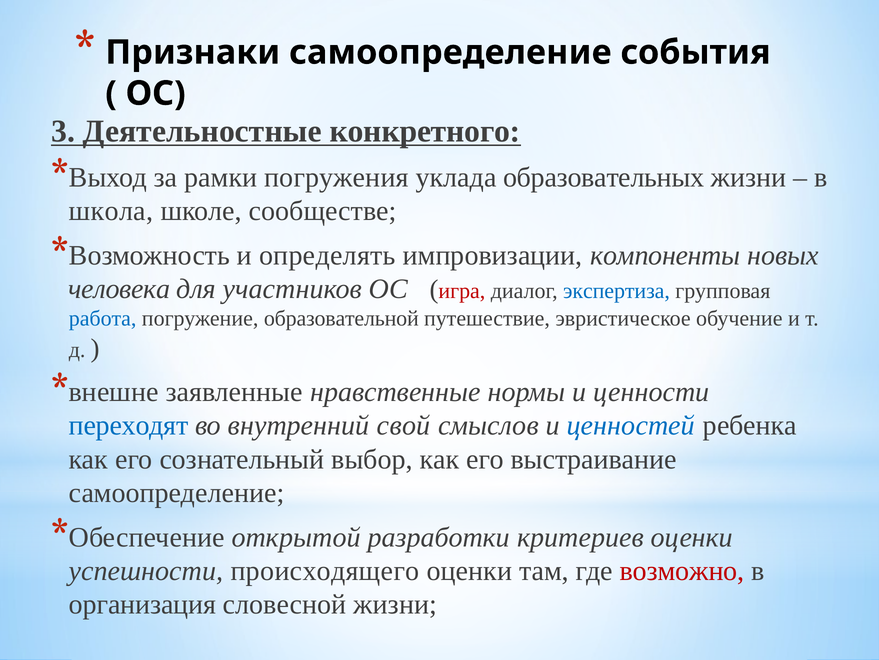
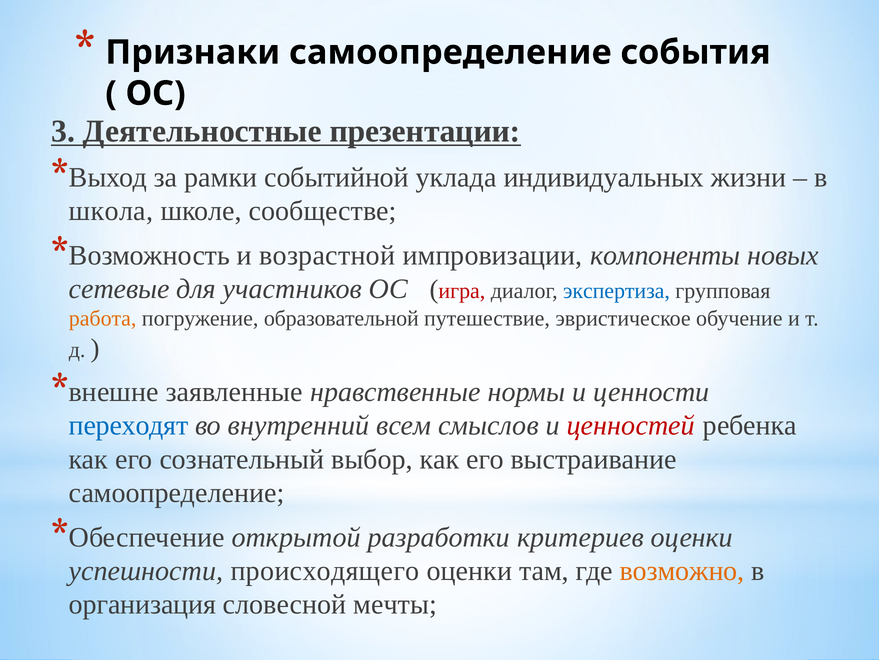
конкретного: конкретного -> презентации (425, 131)
погружения: погружения -> событийной (337, 177)
образовательных: образовательных -> индивидуальных (604, 177)
определять: определять -> возрастной (327, 255)
человека: человека -> сетевые (119, 289)
работа colour: blue -> orange (103, 318)
свой: свой -> всем (404, 425)
ценностей colour: blue -> red (631, 425)
возможно colour: red -> orange (682, 570)
словесной жизни: жизни -> мечты (395, 604)
